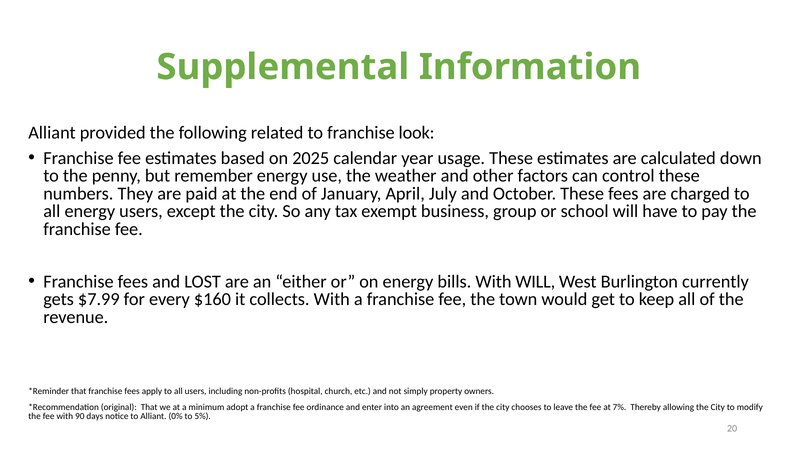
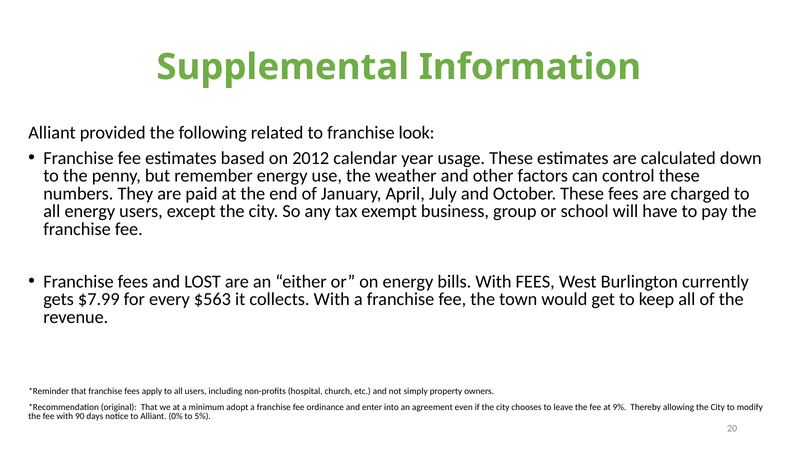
2025: 2025 -> 2012 (311, 158)
With WILL: WILL -> FEES (535, 282)
$160: $160 -> $563 (212, 299)
7%: 7% -> 9% (620, 407)
